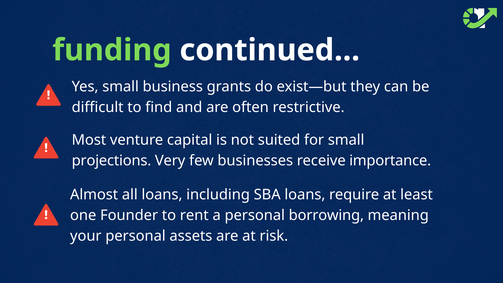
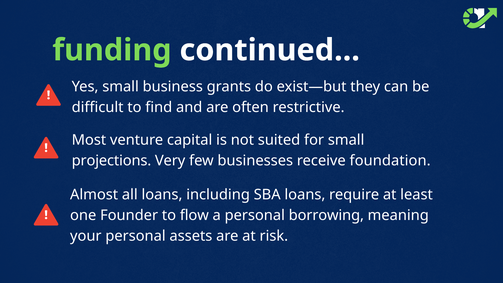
importance: importance -> foundation (390, 161)
rent: rent -> flow (194, 215)
